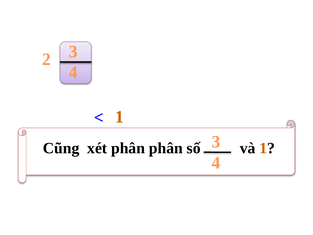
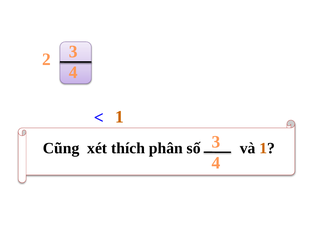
xét phân: phân -> thích (128, 148)
